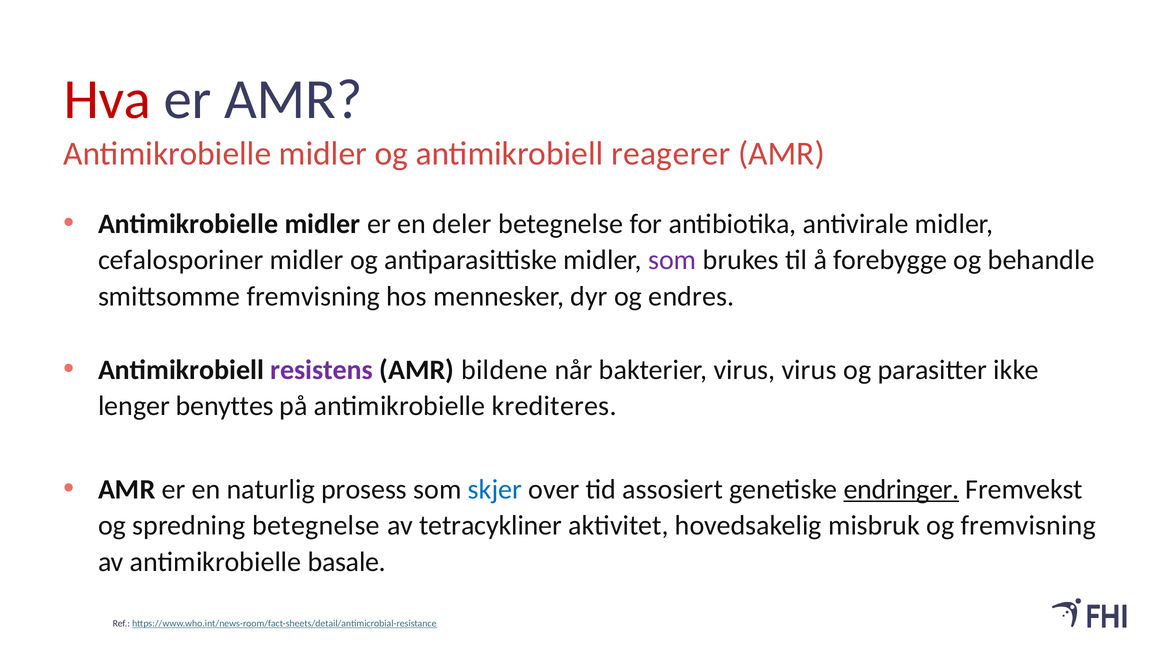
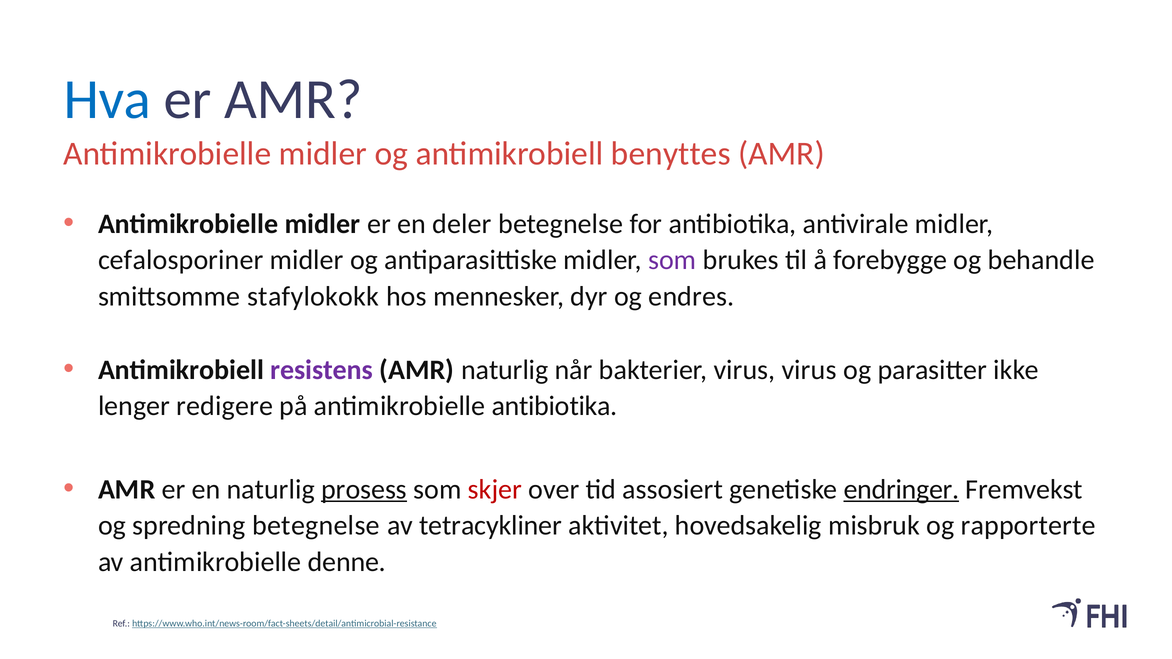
Hva colour: red -> blue (107, 99)
reagerer: reagerer -> benyttes (671, 154)
smittsomme fremvisning: fremvisning -> stafylokokk (313, 297)
AMR bildene: bildene -> naturlig (505, 370)
benyttes: benyttes -> redigere (225, 406)
antimikrobielle krediteres: krediteres -> antibiotika (554, 406)
prosess underline: none -> present (364, 490)
skjer colour: blue -> red (495, 490)
og fremvisning: fremvisning -> rapporterte (1028, 526)
basale: basale -> denne (347, 562)
